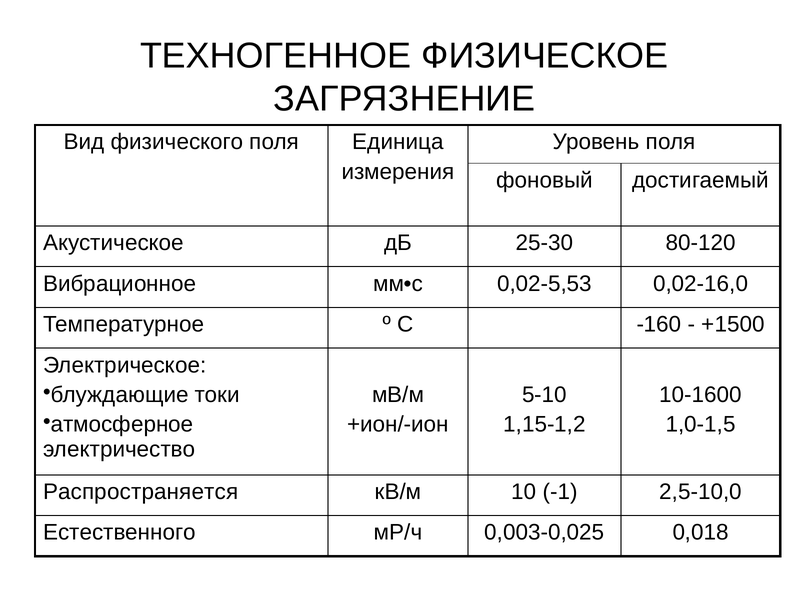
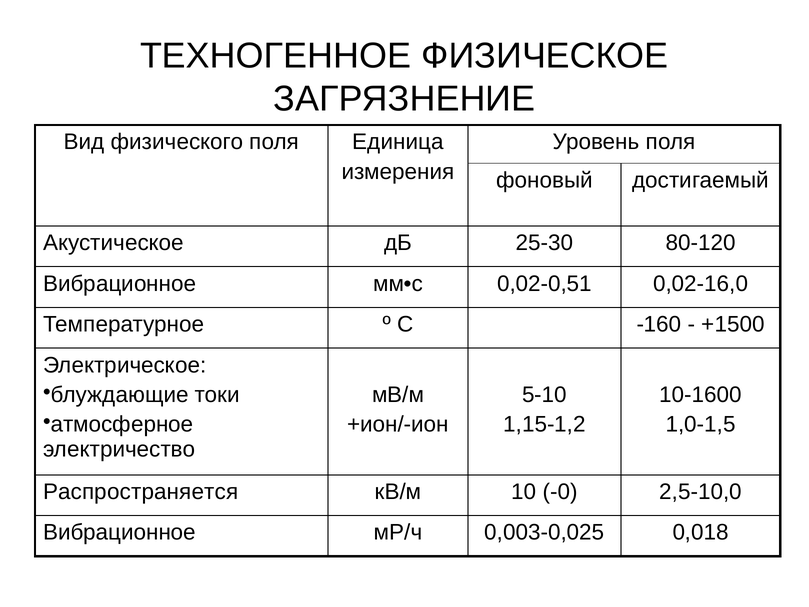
0,02-5,53: 0,02-5,53 -> 0,02-0,51 (544, 284)
-1: -1 -> -0 (560, 492)
Естественного: Естественного -> Вибрационное (119, 532)
